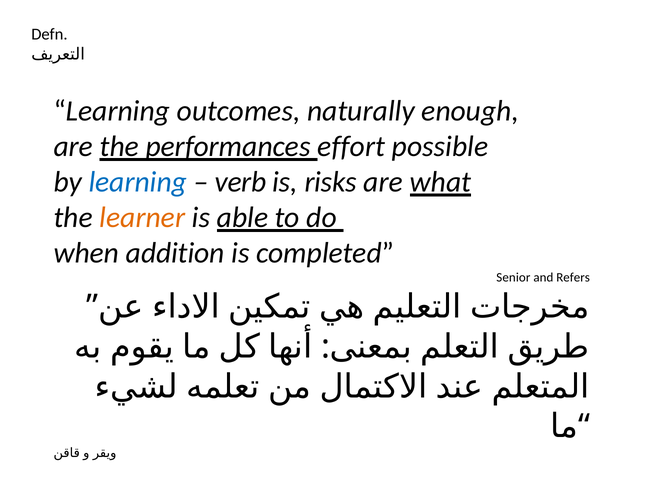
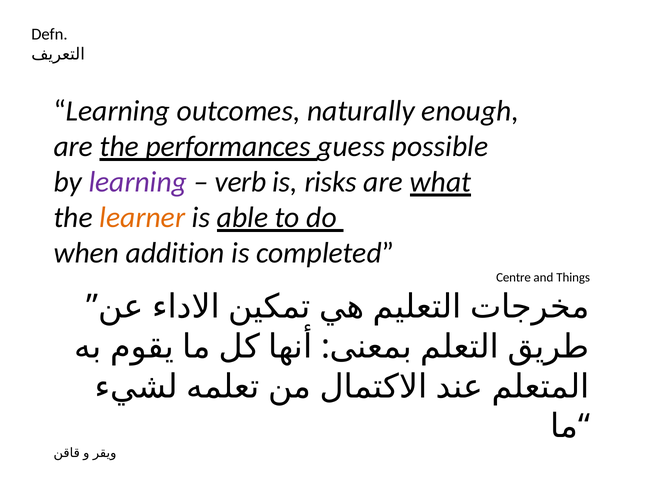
effort: effort -> guess (351, 147)
learning colour: blue -> purple (138, 182)
Senior: Senior -> Centre (514, 277)
Refers: Refers -> Things (573, 277)
